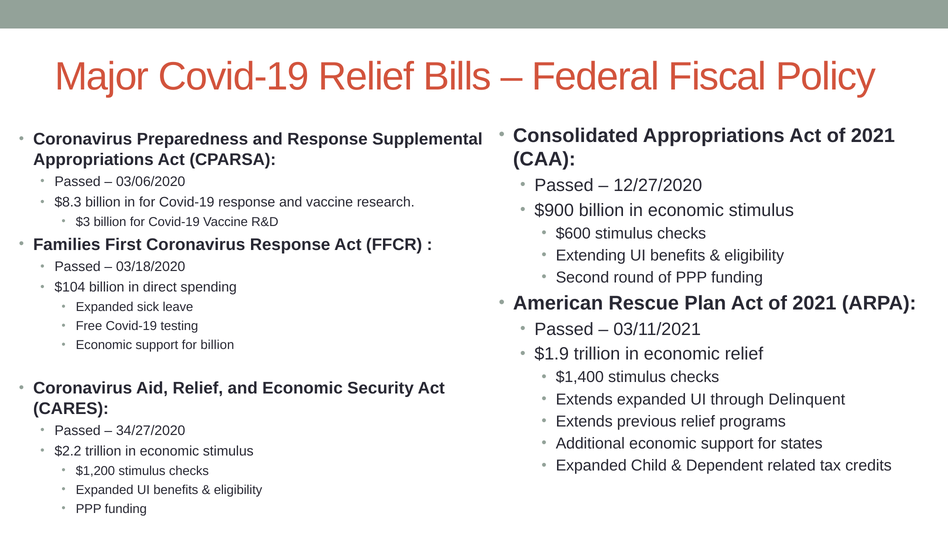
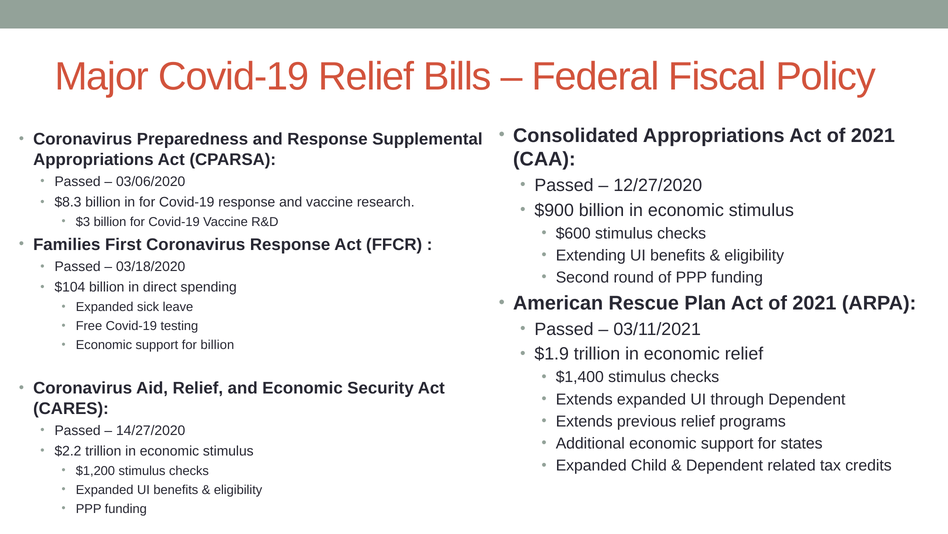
through Delinquent: Delinquent -> Dependent (807, 399)
34/27/2020: 34/27/2020 -> 14/27/2020 (151, 430)
